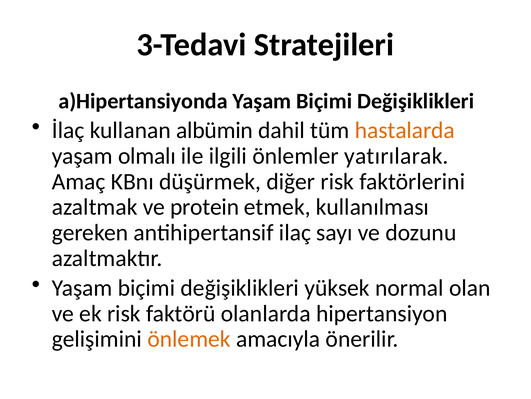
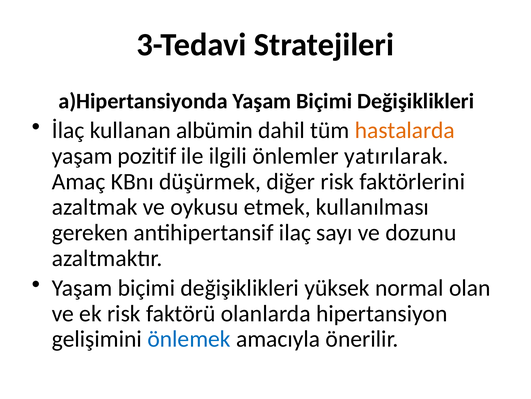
olmalı: olmalı -> pozitif (147, 156)
protein: protein -> oykusu (204, 207)
önlemek colour: orange -> blue (189, 339)
